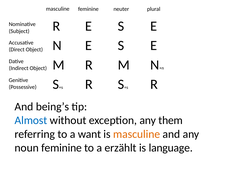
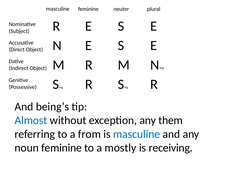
want: want -> from (89, 134)
masculine colour: orange -> blue (137, 134)
erzählt: erzählt -> mostly (120, 148)
language: language -> receiving (171, 148)
